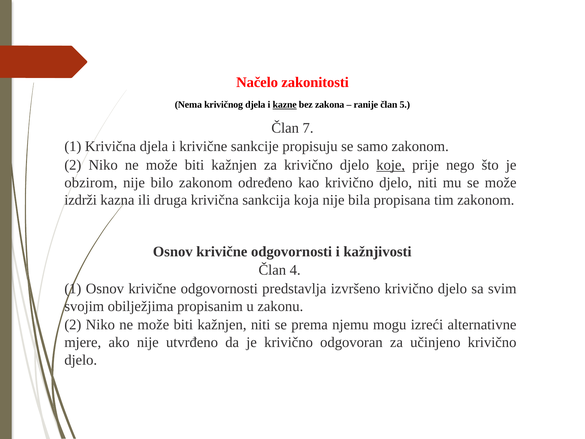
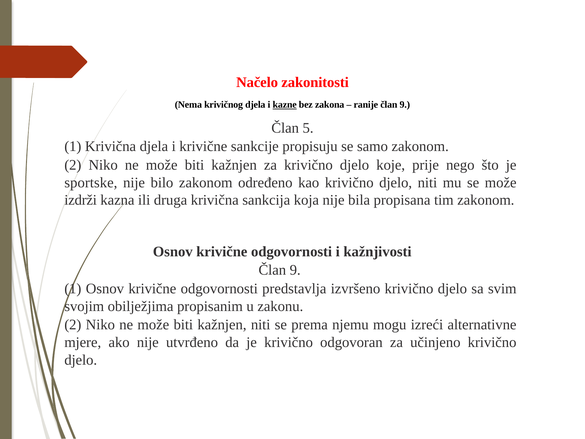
ranije član 5: 5 -> 9 (405, 105)
7: 7 -> 5 (308, 128)
koje underline: present -> none (391, 165)
obzirom: obzirom -> sportske (91, 182)
4: 4 -> 9 (295, 270)
